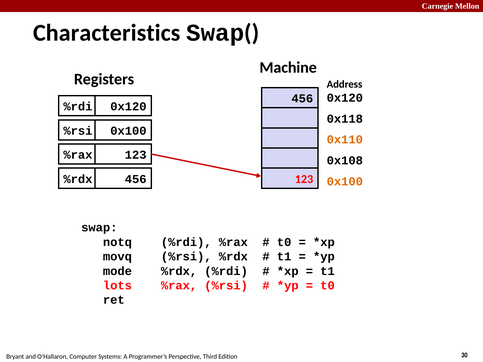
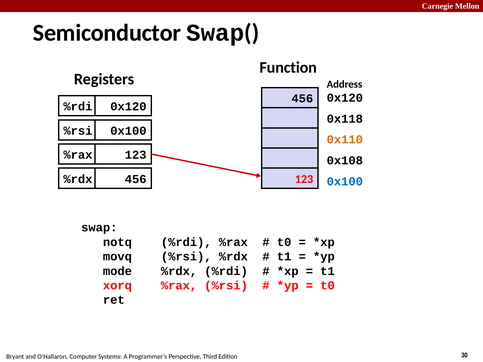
Characteristics: Characteristics -> Semiconductor (107, 33)
Machine: Machine -> Function (288, 68)
0x100 colour: orange -> blue (345, 181)
lots: lots -> xorq (117, 286)
